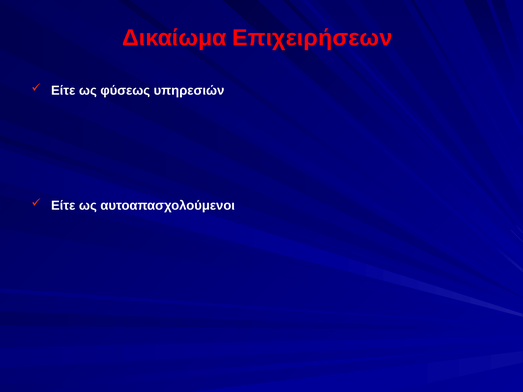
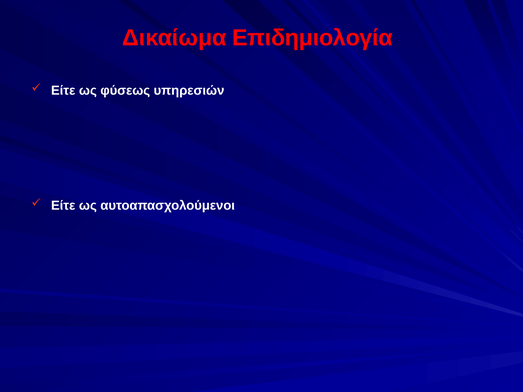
Επιχειρήσεων: Επιχειρήσεων -> Επιδημιολογία (312, 38)
